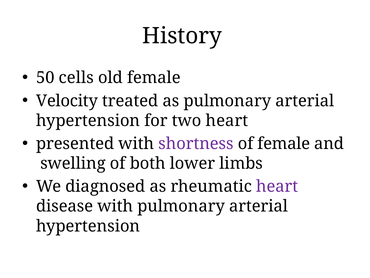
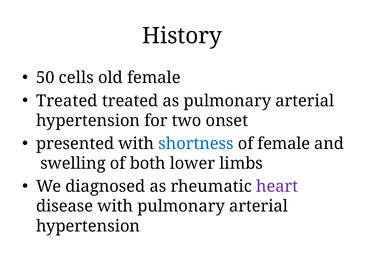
Velocity: Velocity -> Treated (67, 101)
two heart: heart -> onset (227, 120)
shortness colour: purple -> blue (196, 143)
